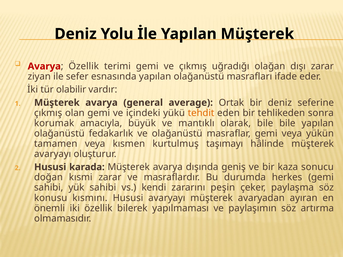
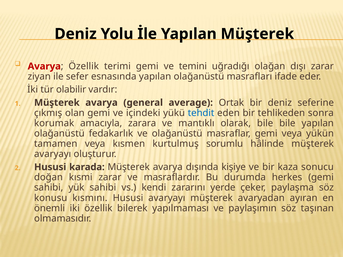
ve çıkmış: çıkmış -> temini (193, 66)
tehdit colour: orange -> blue (201, 113)
büyük: büyük -> zarara (142, 123)
taşımayı: taşımayı -> sorumlu (225, 144)
geniş: geniş -> kişiye (234, 167)
peşin: peşin -> yerde (223, 188)
artırma: artırma -> taşınan (317, 208)
